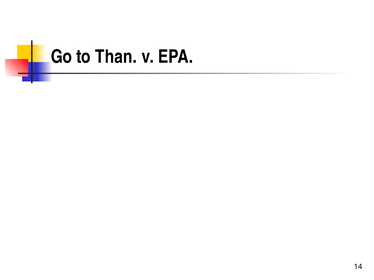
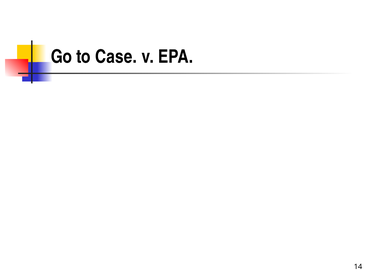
Than: Than -> Case (116, 57)
